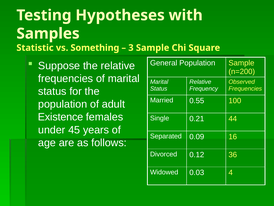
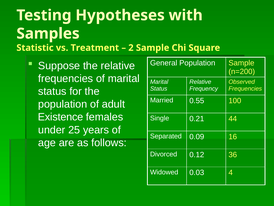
Something: Something -> Treatment (95, 48)
3: 3 -> 2 (131, 48)
45: 45 -> 25 (74, 130)
